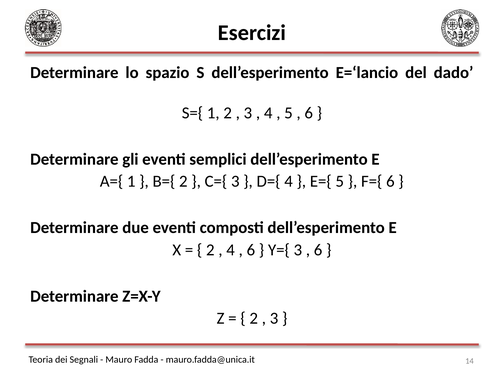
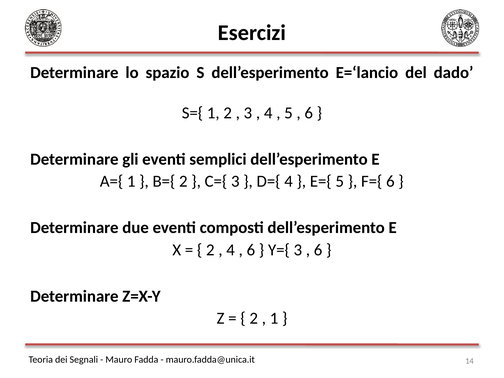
3: 3 -> 1 (274, 318)
